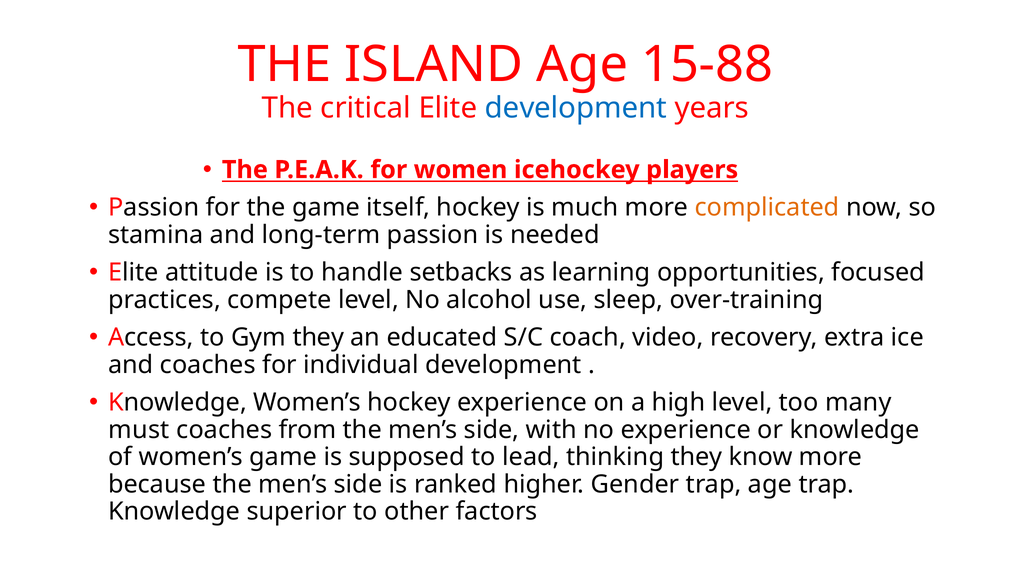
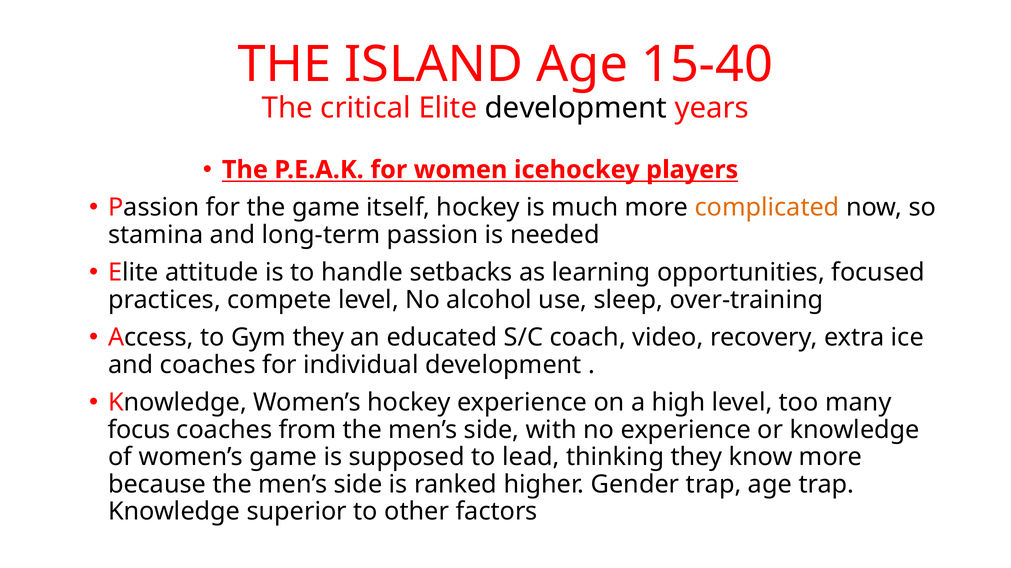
15-88: 15-88 -> 15-40 (707, 65)
development colour: blue -> black (576, 108)
must: must -> focus (139, 430)
